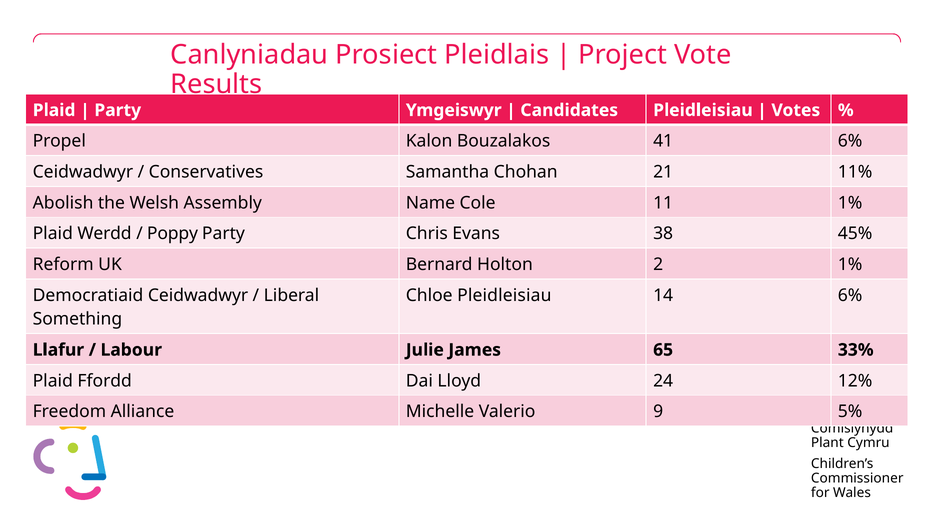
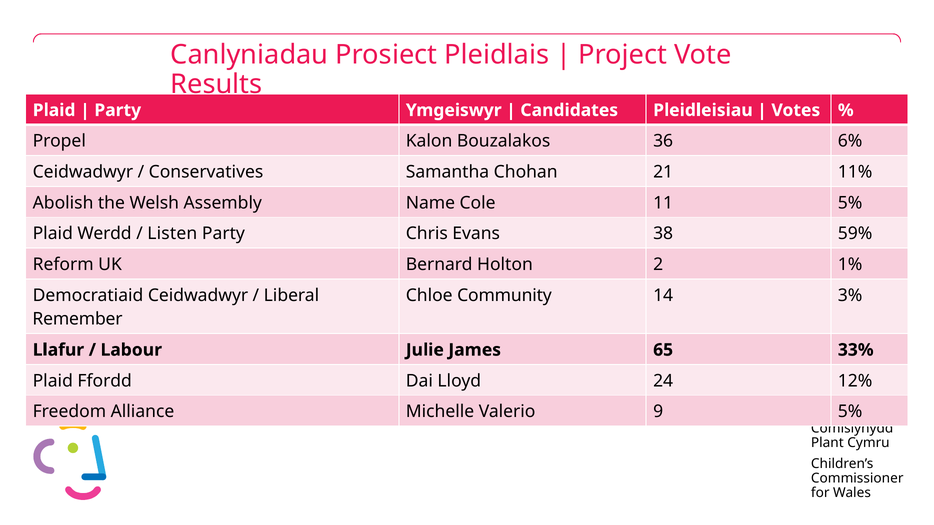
41: 41 -> 36 (663, 141)
11 1%: 1% -> 5% (850, 203)
Poppy: Poppy -> Listen (172, 234)
45%: 45% -> 59% (855, 234)
Chloe Pleidleisiau: Pleidleisiau -> Community (504, 295)
14 6%: 6% -> 3% (850, 295)
Something: Something -> Remember (78, 319)
